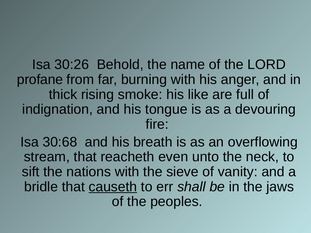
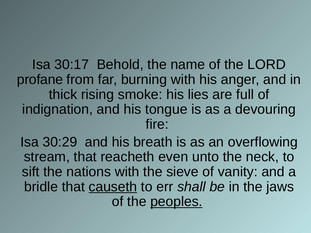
30:26: 30:26 -> 30:17 (72, 65)
like: like -> lies (198, 95)
30:68: 30:68 -> 30:29 (60, 142)
peoples underline: none -> present (176, 202)
